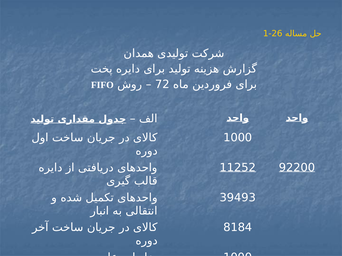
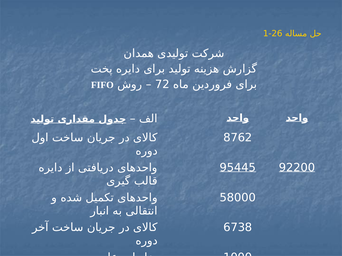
1000: 1000 -> 8762 (238, 138)
11252: 11252 -> 95445 (238, 168)
39493: 39493 -> 58000 (238, 198)
8184: 8184 -> 6738 (238, 228)
